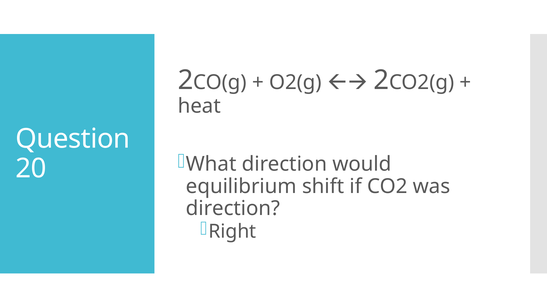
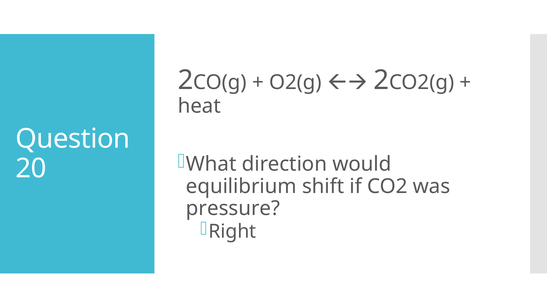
direction: direction -> pressure (233, 208)
